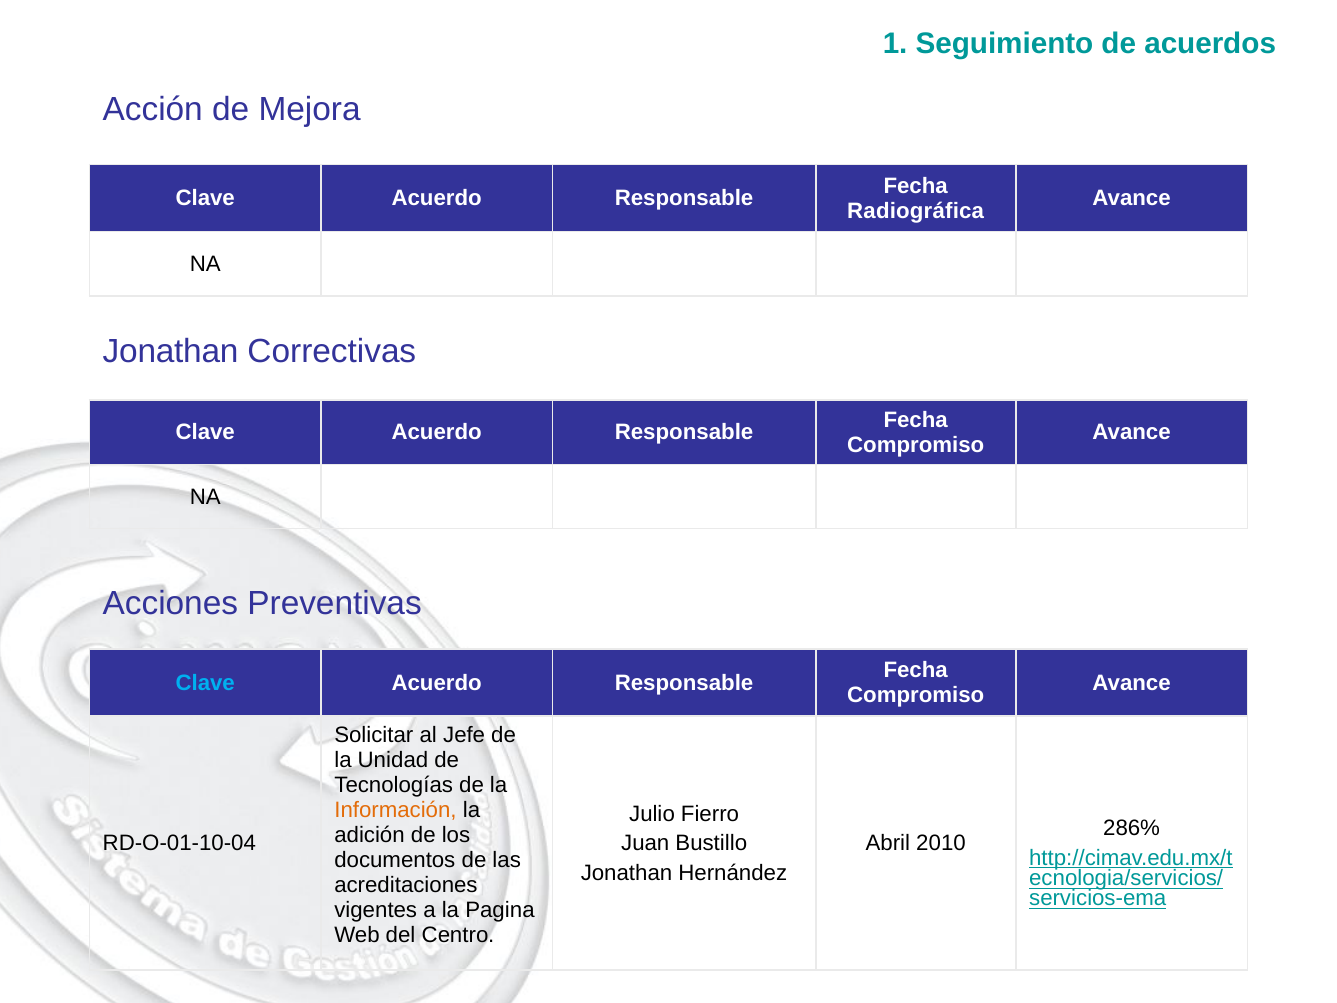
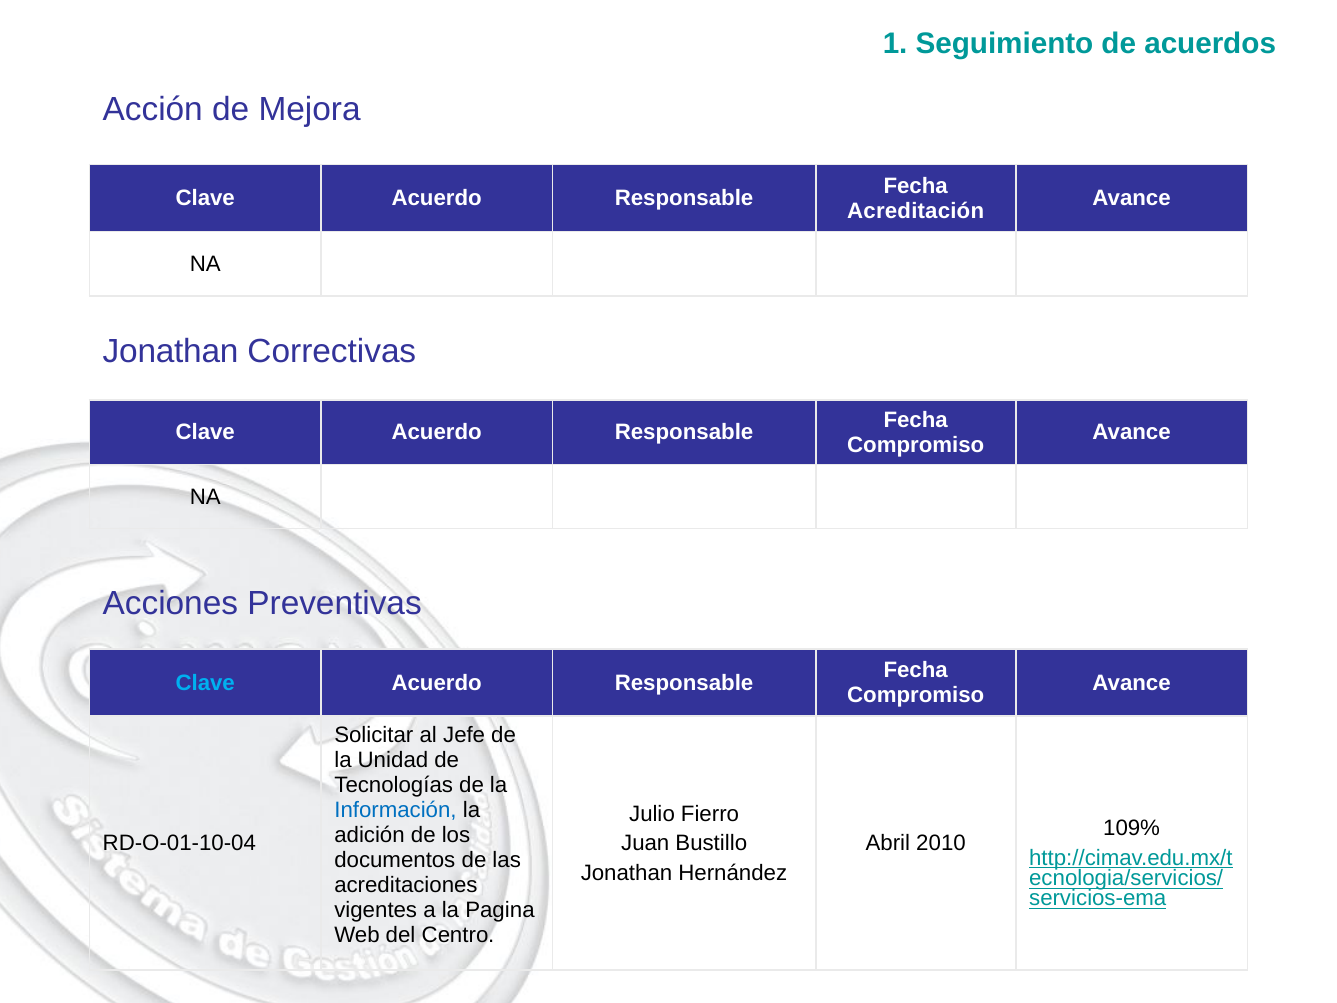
Radiográfica: Radiográfica -> Acreditación (916, 211)
Información colour: orange -> blue (395, 810)
286%: 286% -> 109% (1132, 828)
